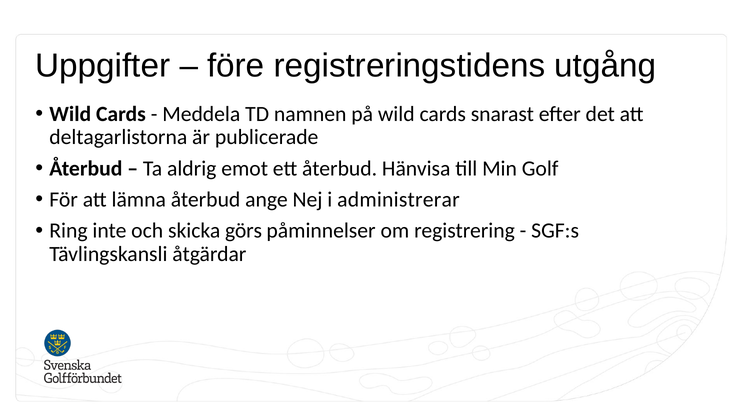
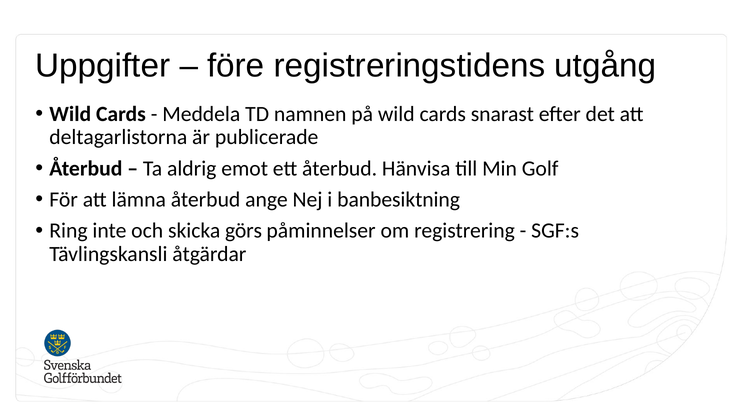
administrerar: administrerar -> banbesiktning (399, 200)
